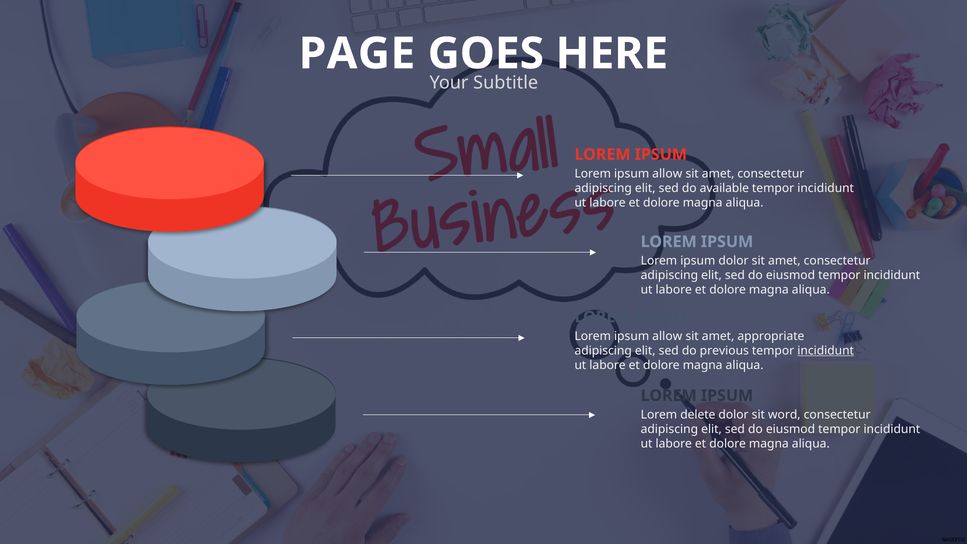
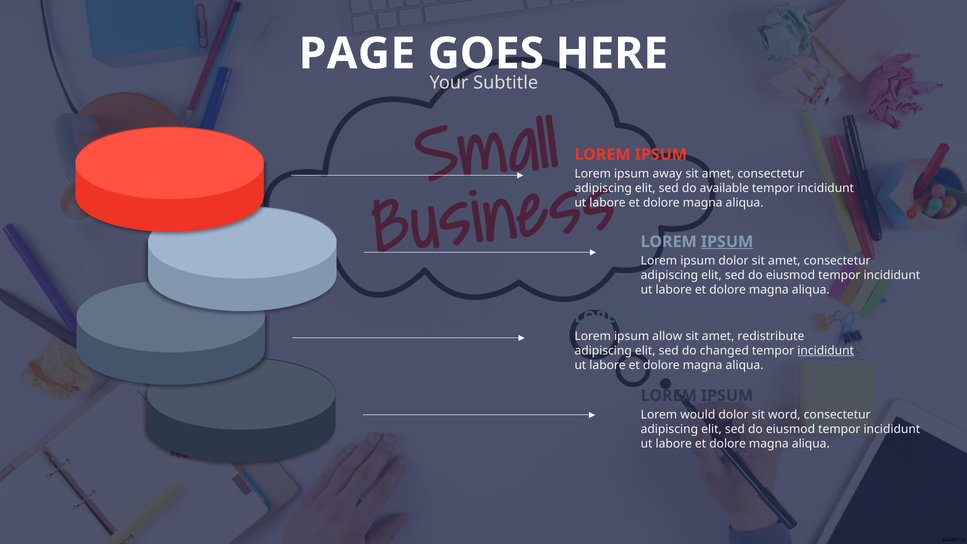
allow: allow -> away (667, 174)
IPSUM underline: none -> present (727, 242)
appropriate: appropriate -> redistribute (771, 336)
previous: previous -> changed (724, 351)
delete: delete -> would (698, 415)
